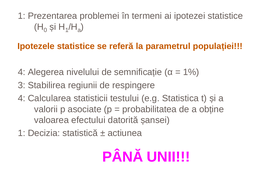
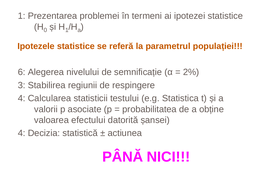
4: 4 -> 6 (22, 72)
1%: 1% -> 2% (191, 72)
1: 1 -> 4 (22, 133)
UNII: UNII -> NICI (168, 157)
